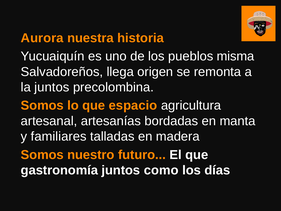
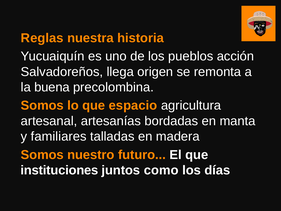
Aurora: Aurora -> Reglas (42, 38)
misma: misma -> acción (235, 56)
la juntos: juntos -> buena (52, 87)
gastronomía: gastronomía -> instituciones (59, 170)
